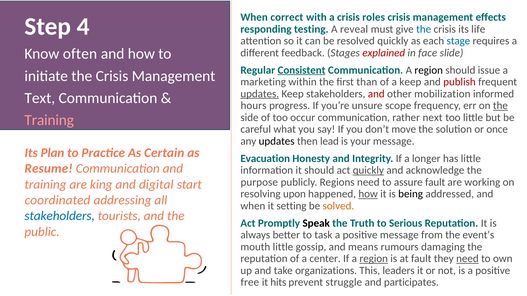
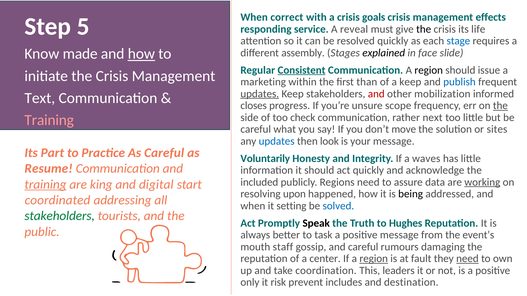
roles: roles -> goals (374, 17)
4: 4 -> 5 (83, 27)
testing: testing -> service (311, 29)
the colour: blue -> black (424, 29)
often: often -> made (80, 54)
how underline: none -> present (141, 54)
feedback: feedback -> assembly (303, 53)
explained colour: red -> black (384, 53)
publish colour: red -> blue (459, 82)
hours: hours -> closes (254, 106)
occur: occur -> check (303, 118)
once: once -> sites (497, 129)
updates colour: black -> blue (277, 141)
lead: lead -> look (329, 141)
Plan: Plan -> Part (52, 153)
As Certain: Certain -> Careful (164, 153)
Evacuation: Evacuation -> Voluntarily (265, 159)
longer: longer -> waves (426, 159)
quickly underline: present -> none (368, 171)
purpose: purpose -> included (259, 182)
assure fault: fault -> data (435, 182)
working underline: none -> present (482, 182)
training underline: none -> present (45, 185)
how underline: present -> none (368, 194)
solved colour: orange -> blue (338, 206)
stakeholders colour: blue -> green (60, 216)
Serious: Serious -> Hughes (406, 223)
mouth little: little -> staff (283, 247)
and means: means -> careful (363, 247)
organizations: organizations -> coordination (326, 271)
free: free -> only (250, 283)
hits: hits -> risk (278, 283)
struggle: struggle -> includes (344, 283)
participates: participates -> destination (411, 283)
